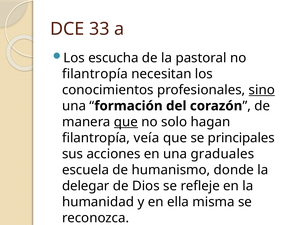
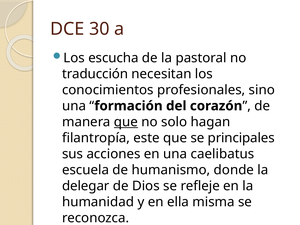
33: 33 -> 30 (99, 29)
filantropía: filantropía -> traducción (95, 74)
sino underline: present -> none (262, 90)
veía: veía -> este (147, 138)
graduales: graduales -> caelibatus (222, 154)
